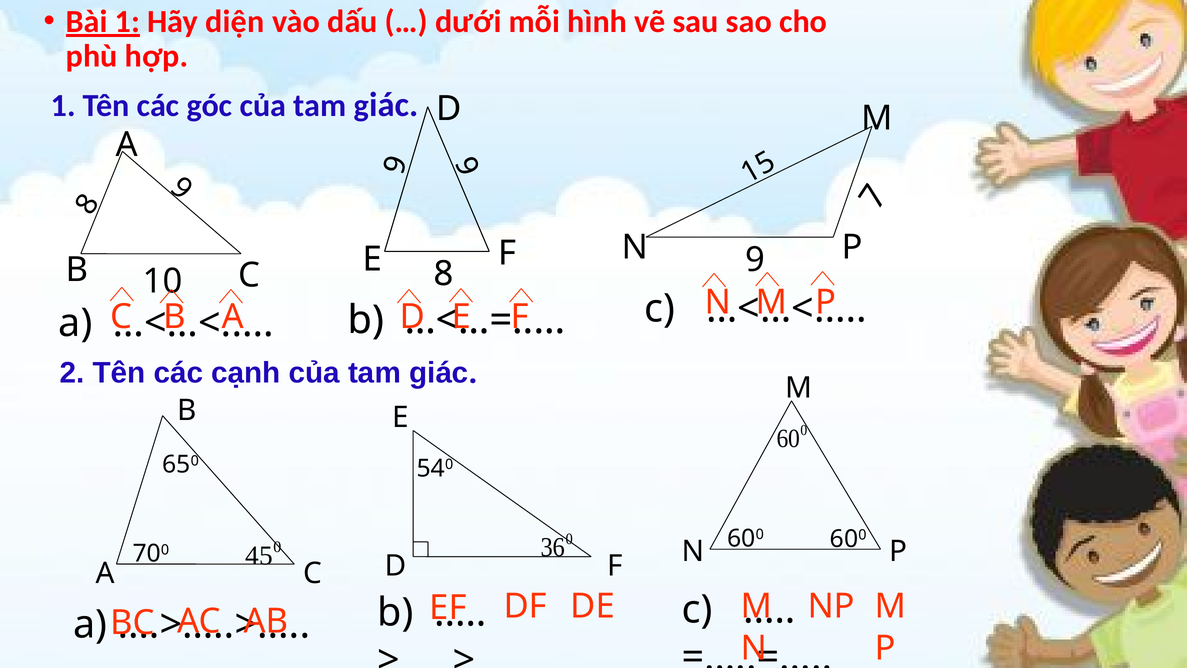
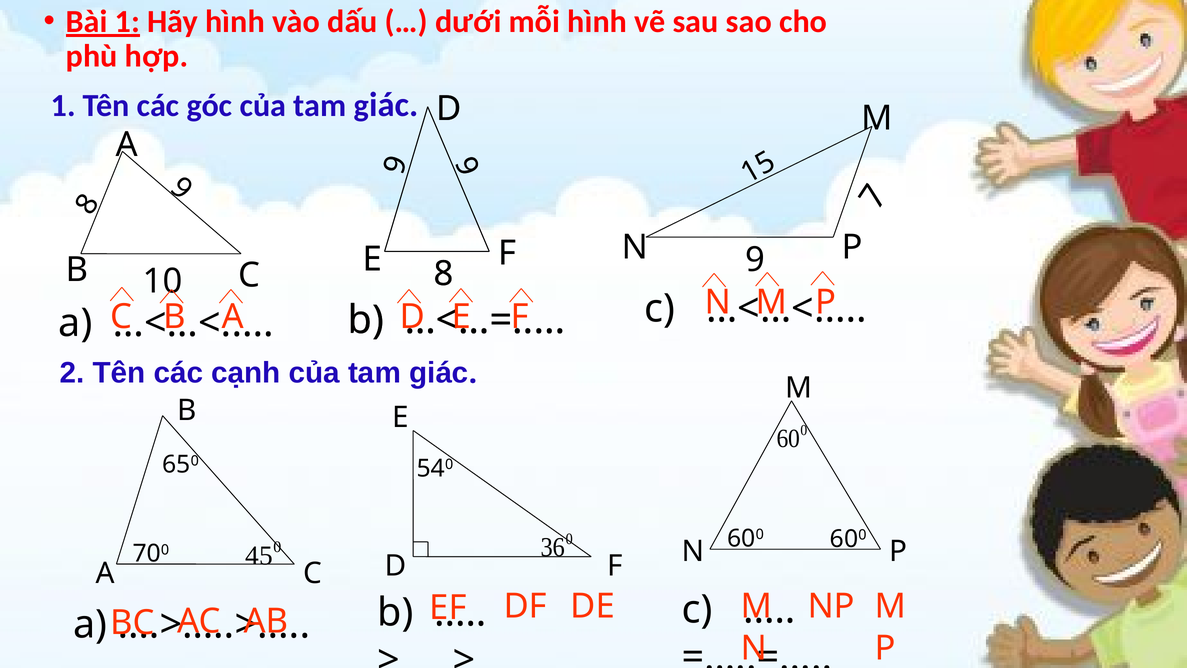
Hãy diện: diện -> hình (235, 21)
